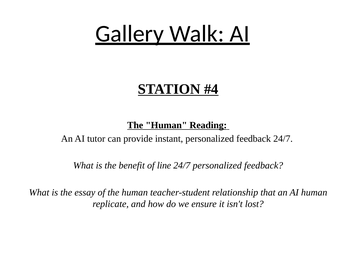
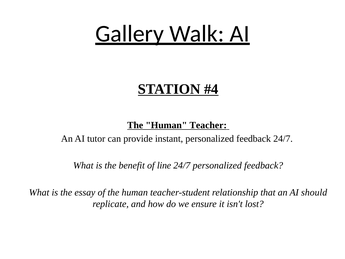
Reading: Reading -> Teacher (208, 125)
AI human: human -> should (314, 192)
